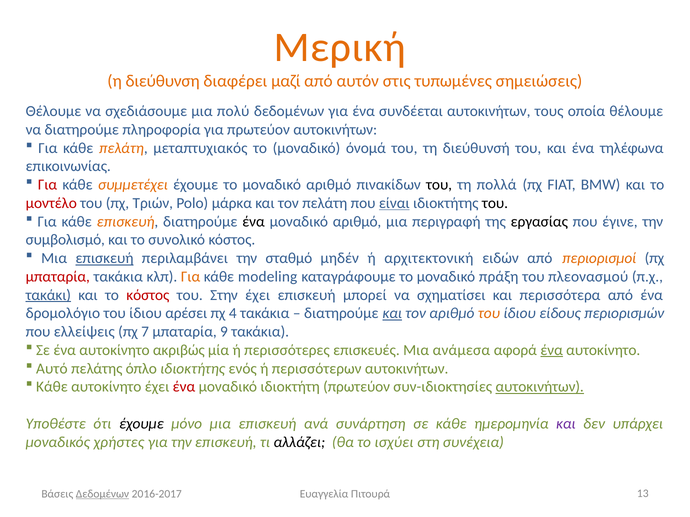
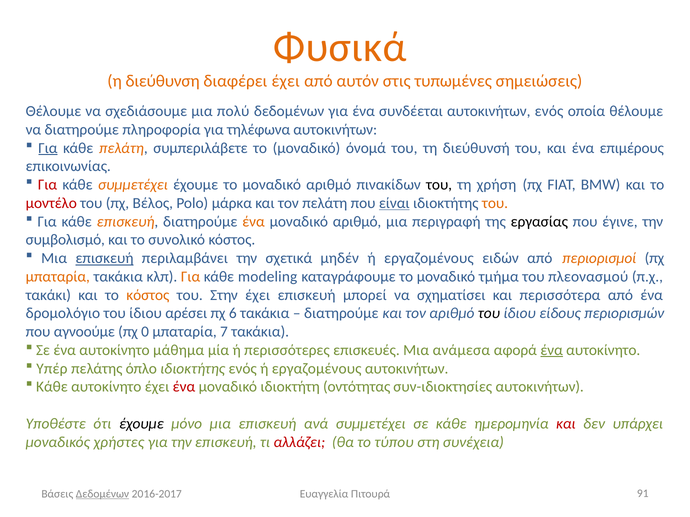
Μερική: Μερική -> Φυσικά (340, 47)
διαφέρει μαζί: μαζί -> έχει (286, 81)
αυτοκινήτων τους: τους -> ενός (549, 111)
για πρωτεύον: πρωτεύον -> τηλέφωνα (259, 130)
Για underline: none -> present (48, 148)
μεταπτυχιακός: μεταπτυχιακός -> συμπεριλάβετε (201, 148)
τηλέφωνα: τηλέφωνα -> επιμέρους (632, 148)
πολλά: πολλά -> χρήση (497, 185)
Τριών: Τριών -> Βέλος (153, 203)
του colour: black -> orange (495, 203)
ένα colour: black -> orange (254, 222)
σταθμό: σταθμό -> σχετικά (289, 259)
μηδέν ή αρχιτεκτονική: αρχιτεκτονική -> εργαζομένους (429, 259)
μπαταρία colour: red -> orange (58, 277)
πράξη: πράξη -> τμήμα (499, 277)
τακάκι underline: present -> none (48, 295)
κόστος colour: red -> orange (148, 295)
4: 4 -> 6 (233, 314)
και underline: present -> none (392, 314)
του colour: orange -> black (489, 314)
ελλείψεις: ελλείψεις -> αγνοούμε (84, 332)
7: 7 -> 0 (145, 332)
9: 9 -> 7 (224, 332)
ακριβώς: ακριβώς -> μάθημα (179, 350)
Αυτό: Αυτό -> Υπέρ (52, 369)
ενός ή περισσότερων: περισσότερων -> εργαζομένους (317, 369)
ιδιοκτήτη πρωτεύον: πρωτεύον -> οντότητας (357, 387)
αυτοκινήτων underline: present -> none (540, 387)
ανά συνάρτηση: συνάρτηση -> συμμετέχει (371, 424)
και colour: purple -> red (566, 424)
αλλάζει colour: black -> red (299, 442)
ισχύει: ισχύει -> τύπου (394, 442)
13: 13 -> 91 (643, 494)
